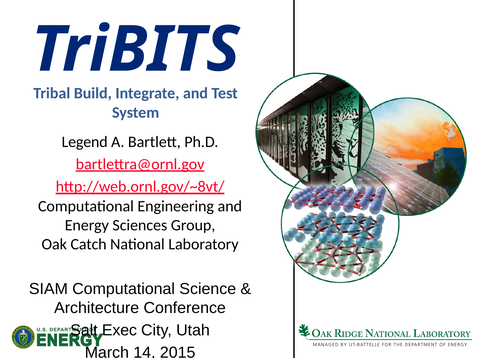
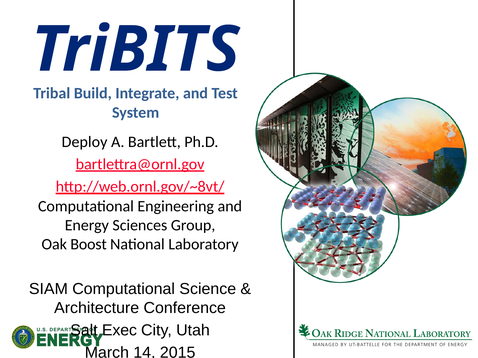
Legend: Legend -> Deploy (85, 142)
Catch: Catch -> Boost (89, 245)
